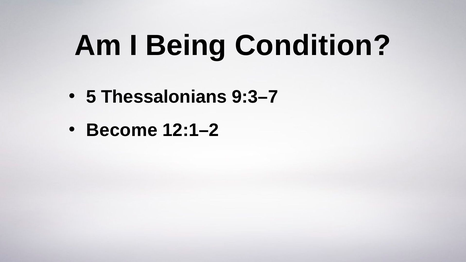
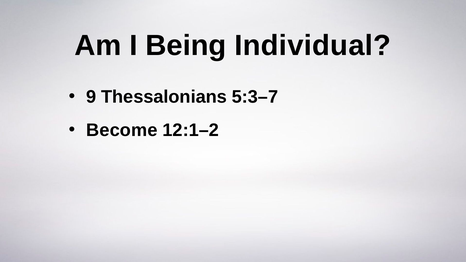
Condition: Condition -> Individual (313, 45)
5: 5 -> 9 (91, 97)
9:3–7: 9:3–7 -> 5:3–7 (255, 97)
